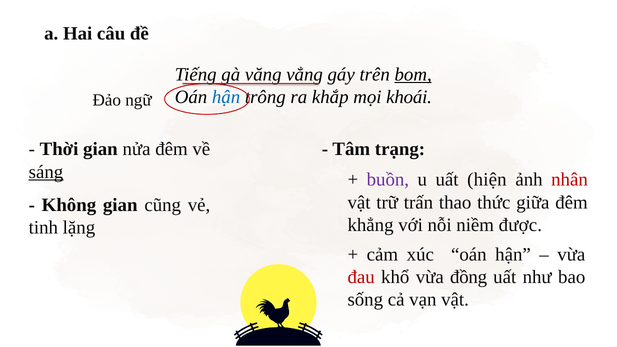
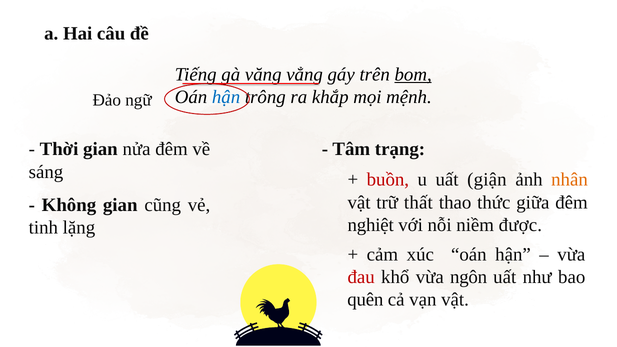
khoái: khoái -> mệnh (409, 97)
sáng underline: present -> none (46, 172)
buồn colour: purple -> red (388, 180)
hiện: hiện -> giận (487, 180)
nhân colour: red -> orange (570, 180)
trấn: trấn -> thất (418, 202)
khẳng: khẳng -> nghiệt (371, 225)
đồng: đồng -> ngôn (469, 277)
sống: sống -> quên (365, 300)
